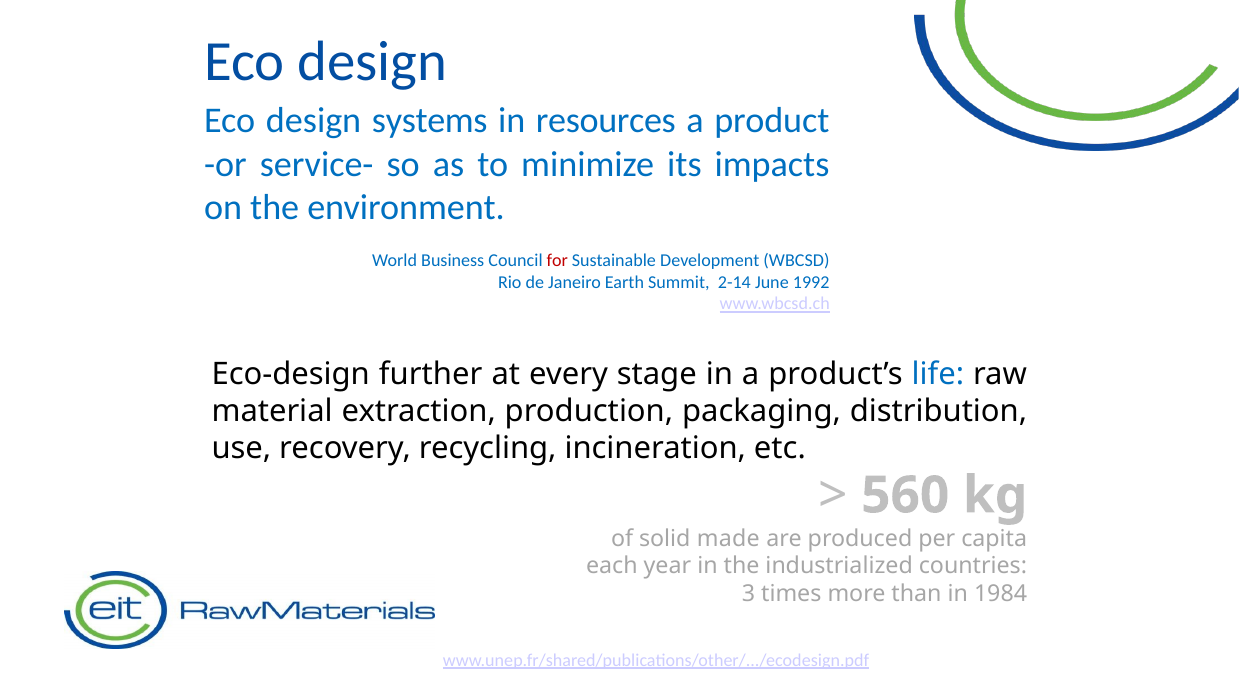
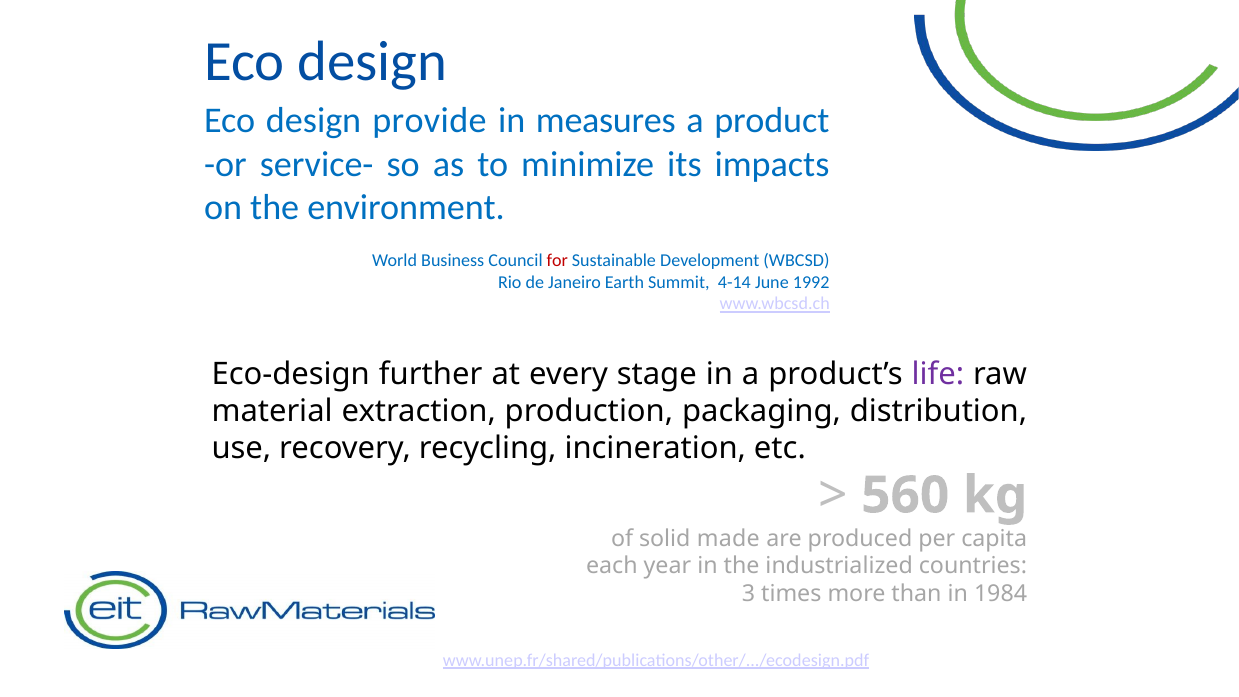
systems: systems -> provide (429, 121)
resources: resources -> measures (606, 121)
2-14: 2-14 -> 4-14 (734, 282)
life colour: blue -> purple (938, 374)
